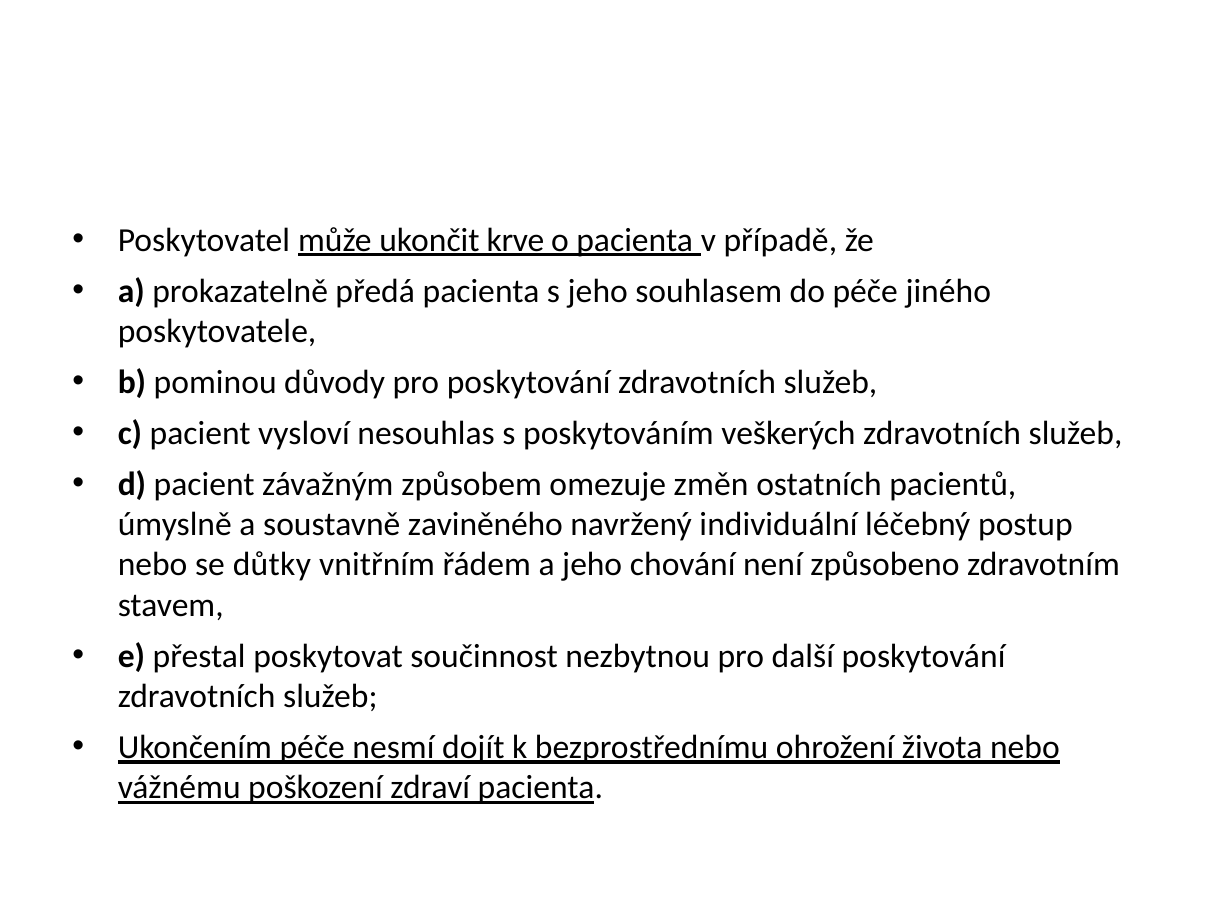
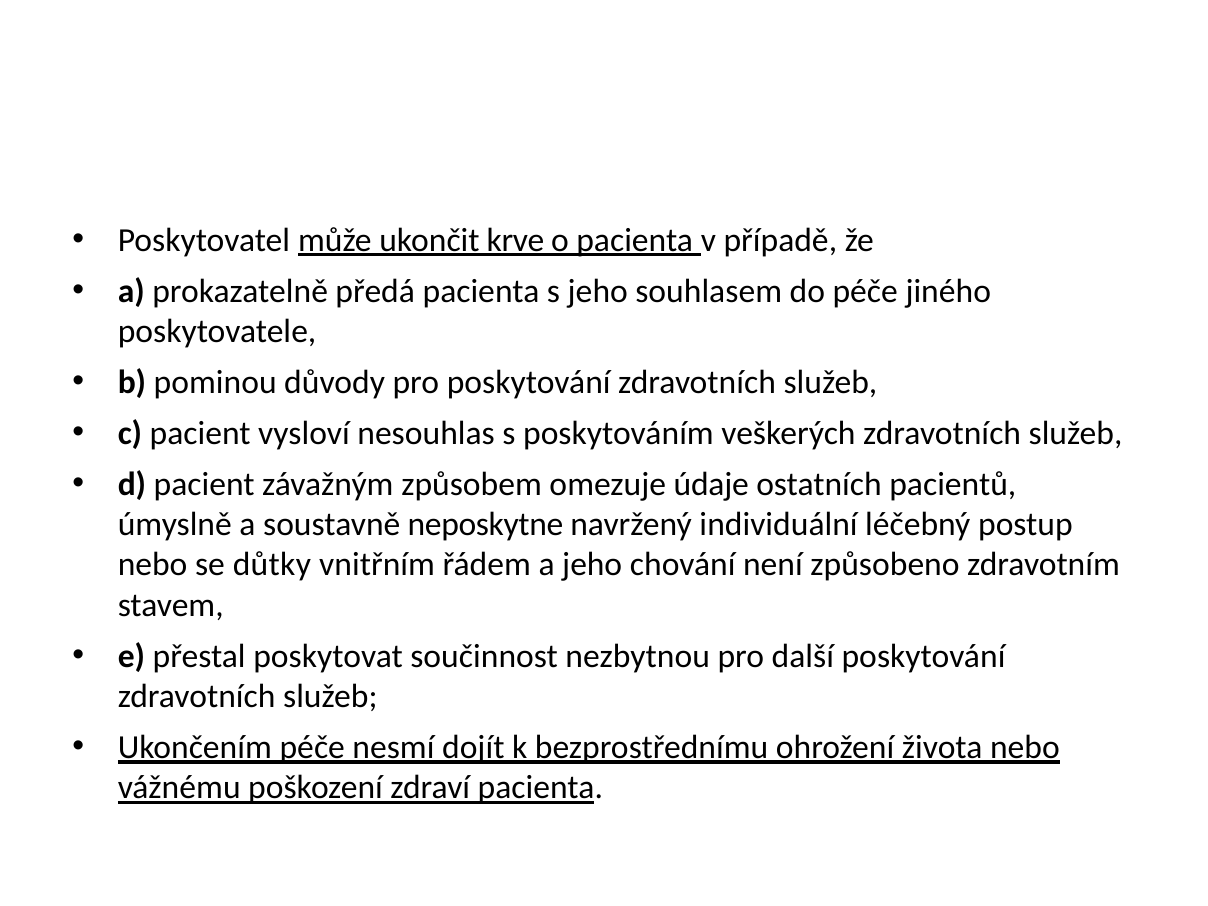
změn: změn -> údaje (711, 484)
zaviněného: zaviněného -> neposkytne (485, 525)
